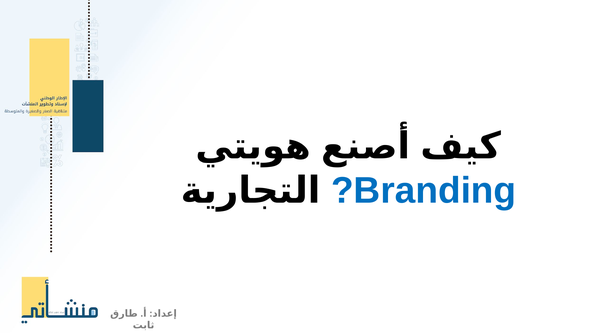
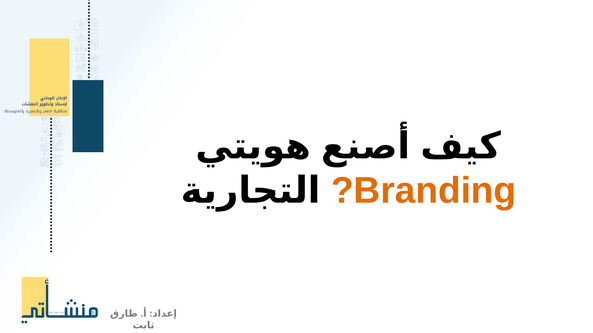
?Branding colour: blue -> orange (424, 191)
